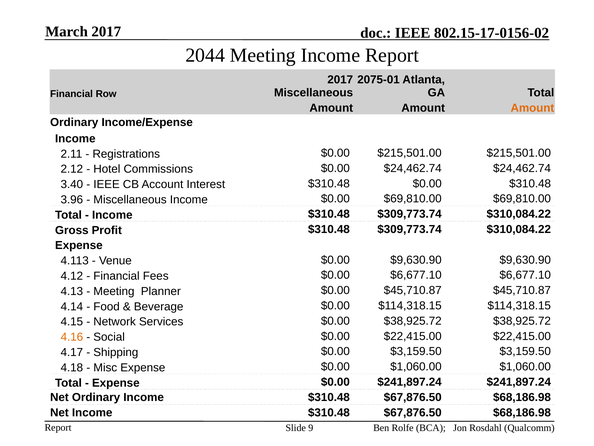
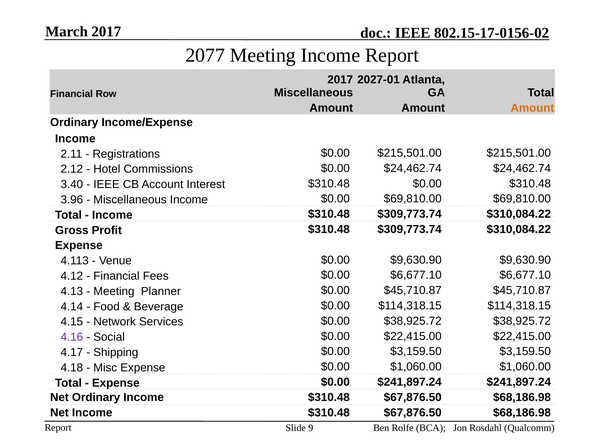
2044: 2044 -> 2077 (205, 55)
2075-01: 2075-01 -> 2027-01 (378, 80)
4.16 colour: orange -> purple (72, 337)
